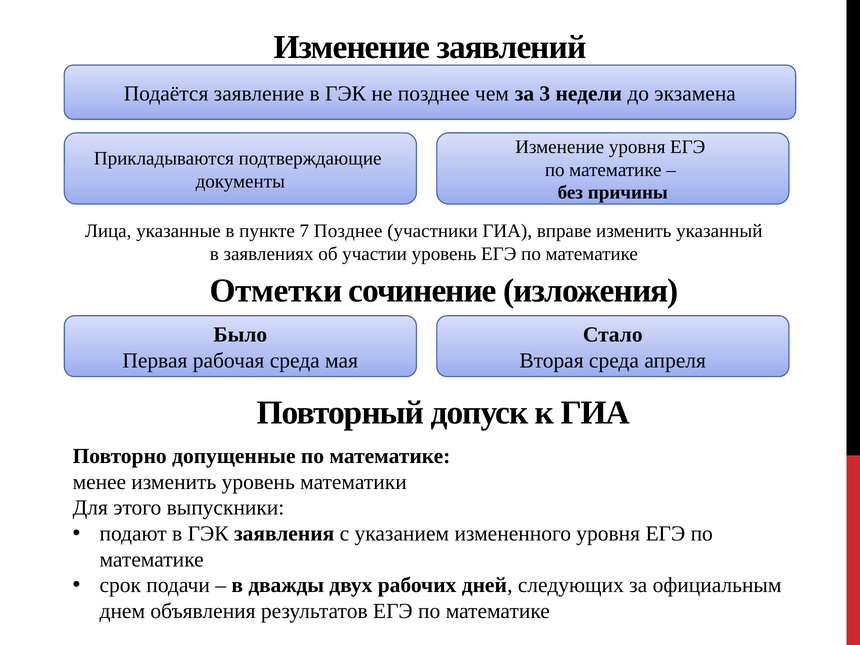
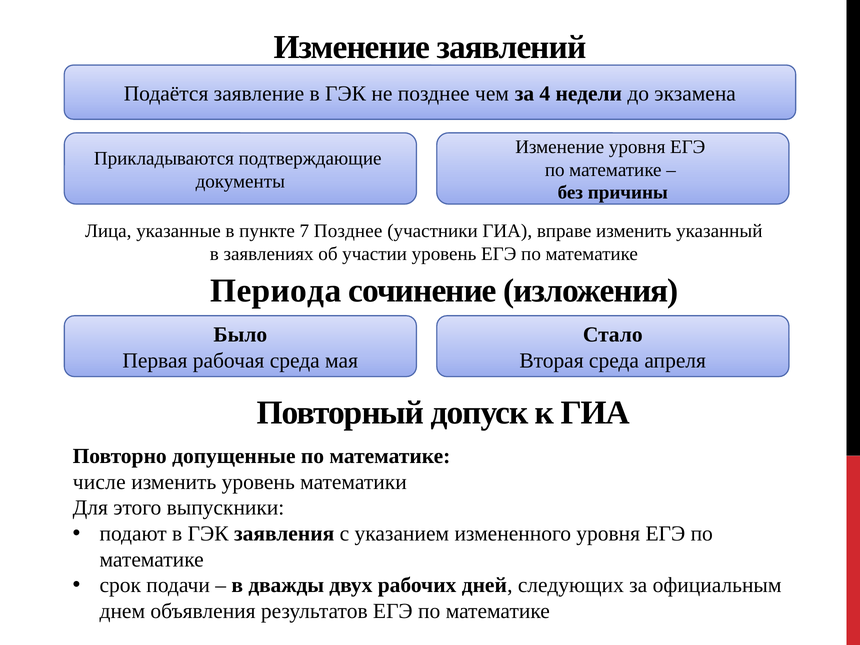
3: 3 -> 4 (545, 94)
Отметки: Отметки -> Периода (276, 291)
менее: менее -> числе (99, 482)
